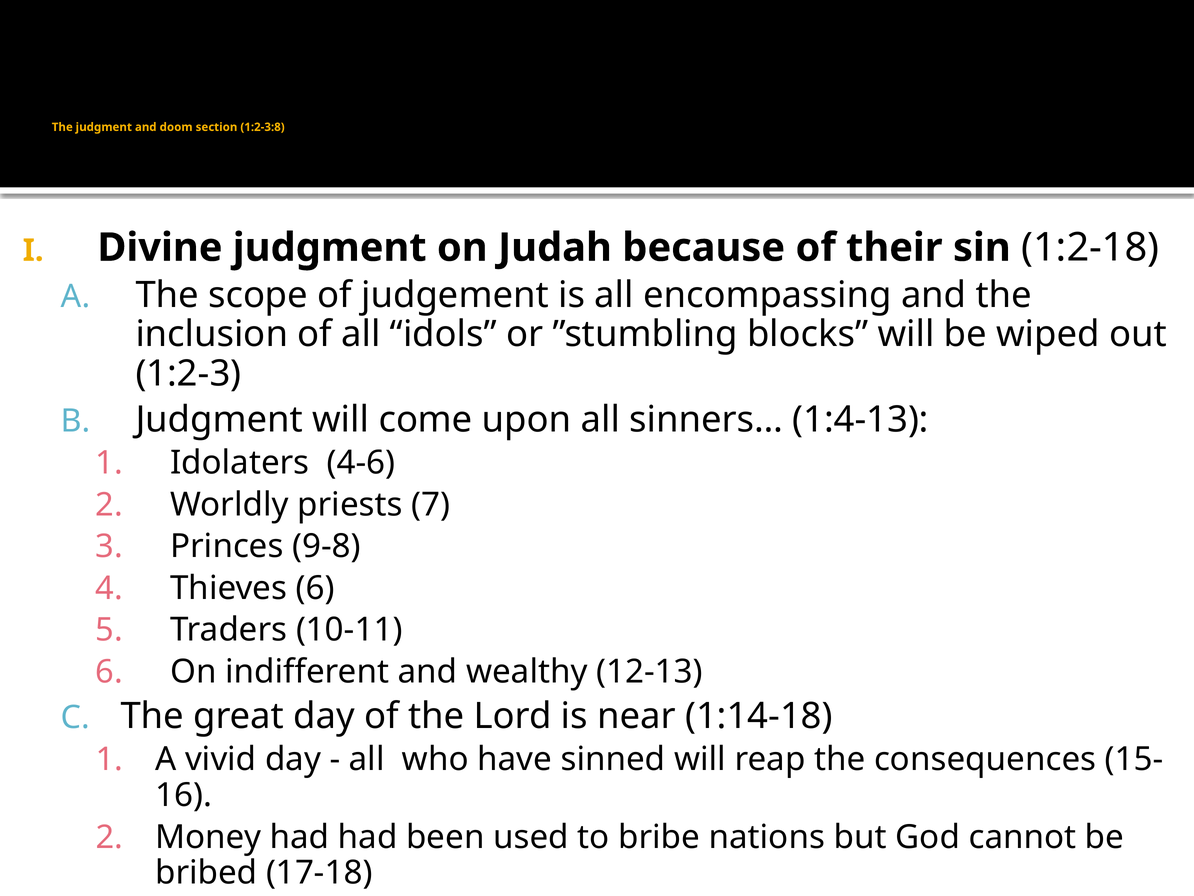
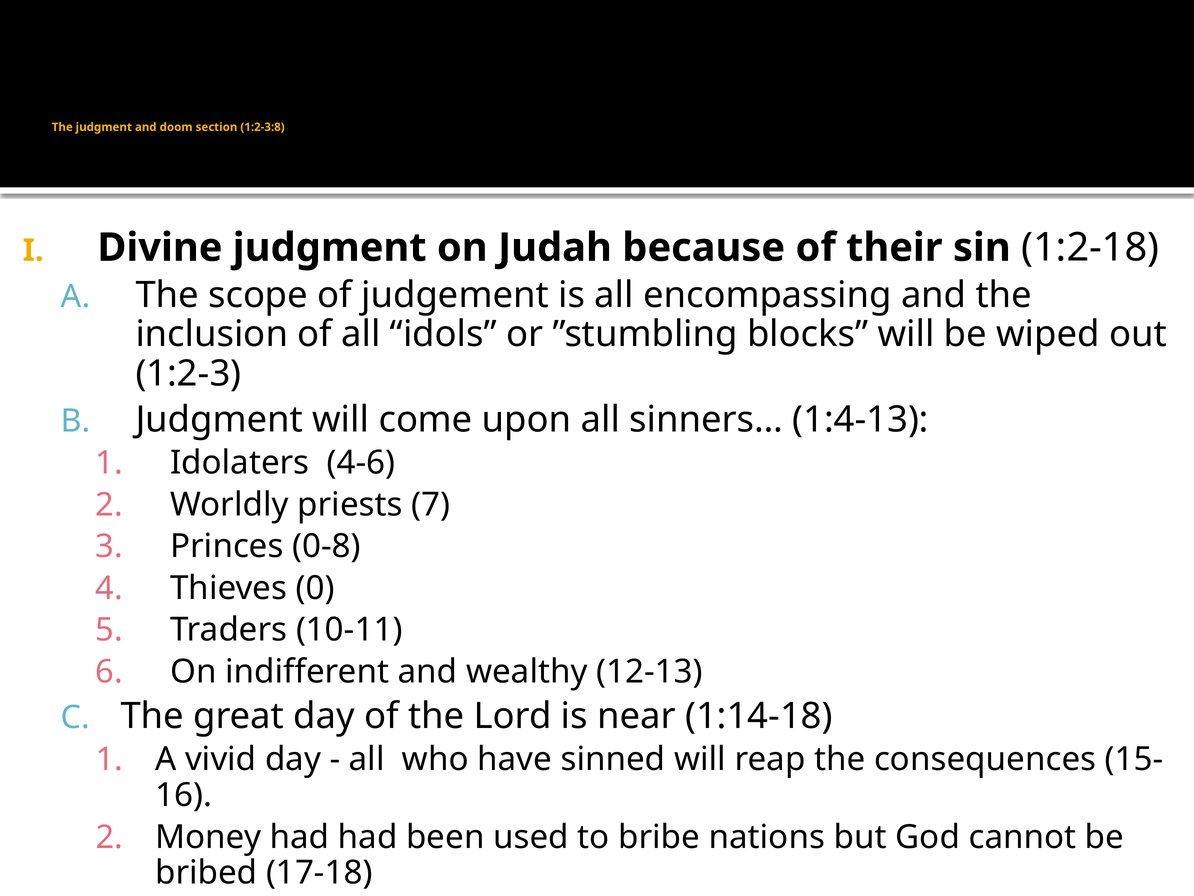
9-8: 9-8 -> 0-8 (327, 546)
Thieves 6: 6 -> 0 (315, 588)
